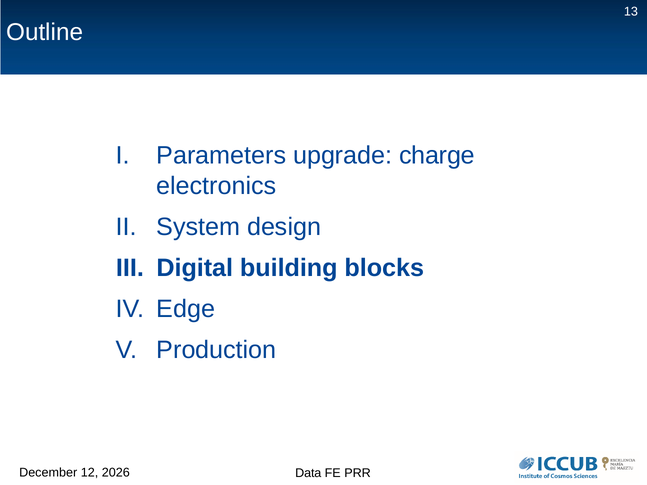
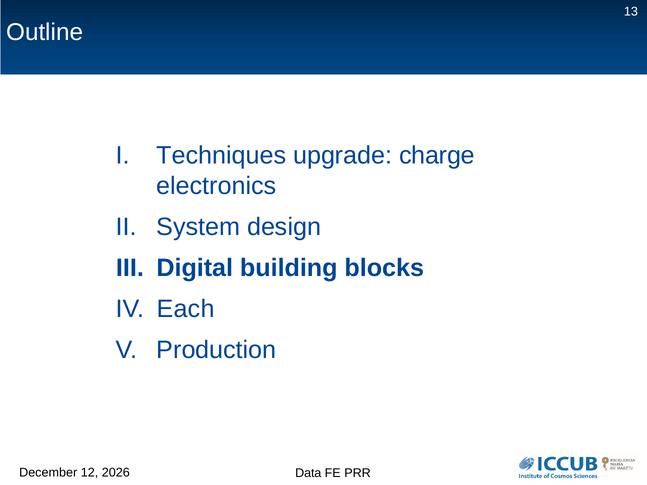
Parameters: Parameters -> Techniques (221, 156)
Edge: Edge -> Each (186, 309)
